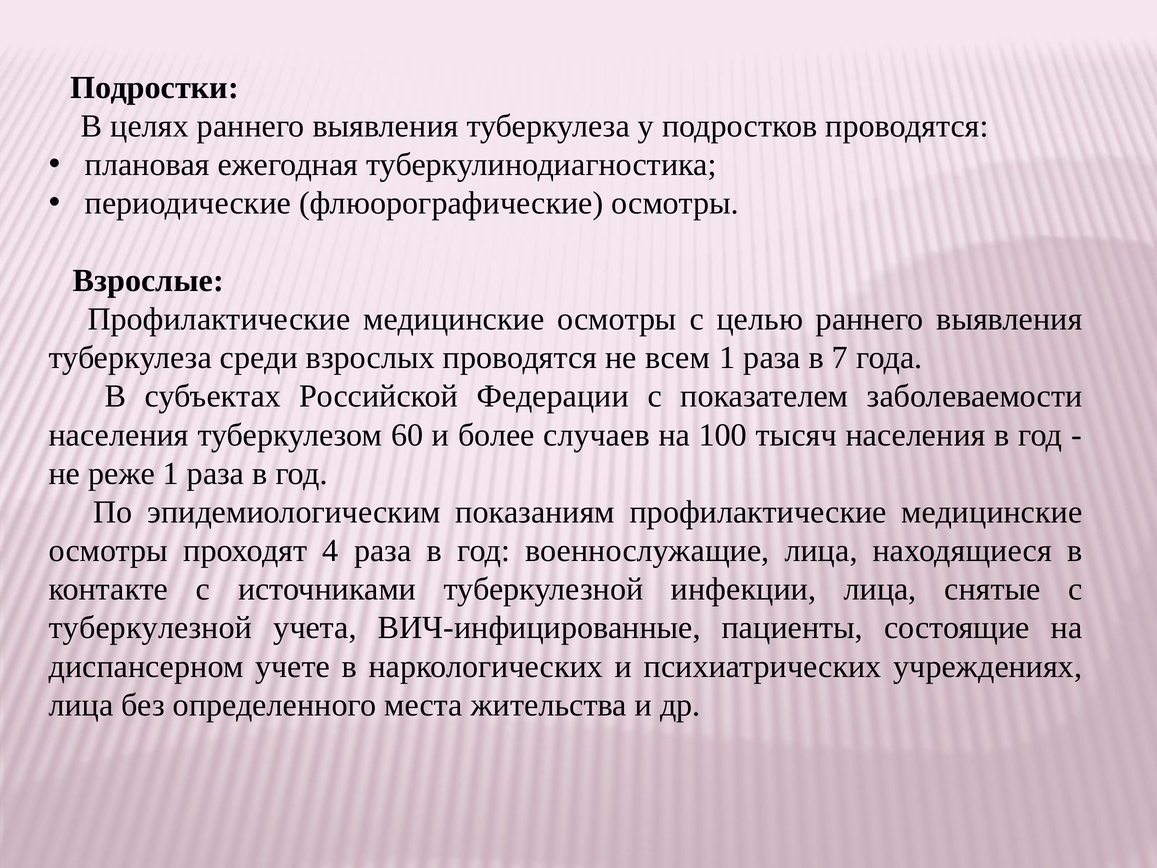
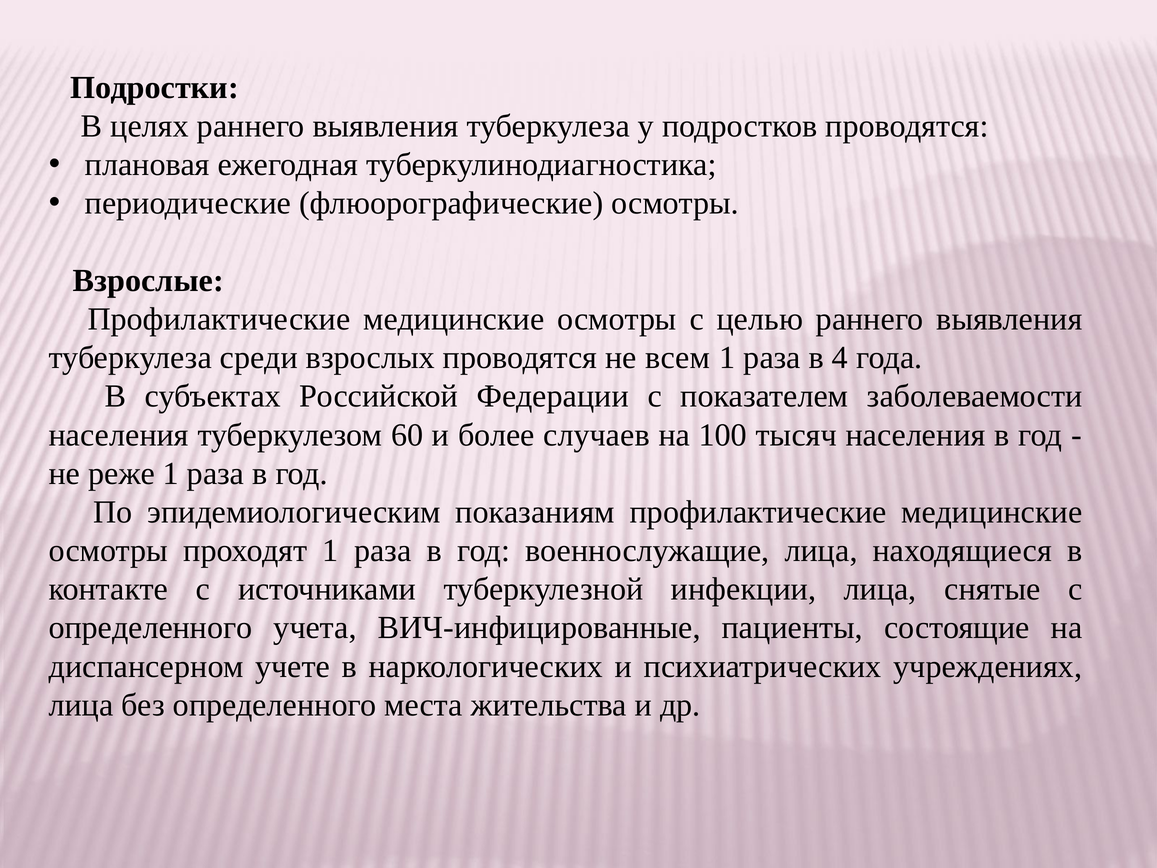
7: 7 -> 4 (840, 358)
проходят 4: 4 -> 1 (331, 551)
туберкулезной: туберкулезной -> определенного (151, 628)
